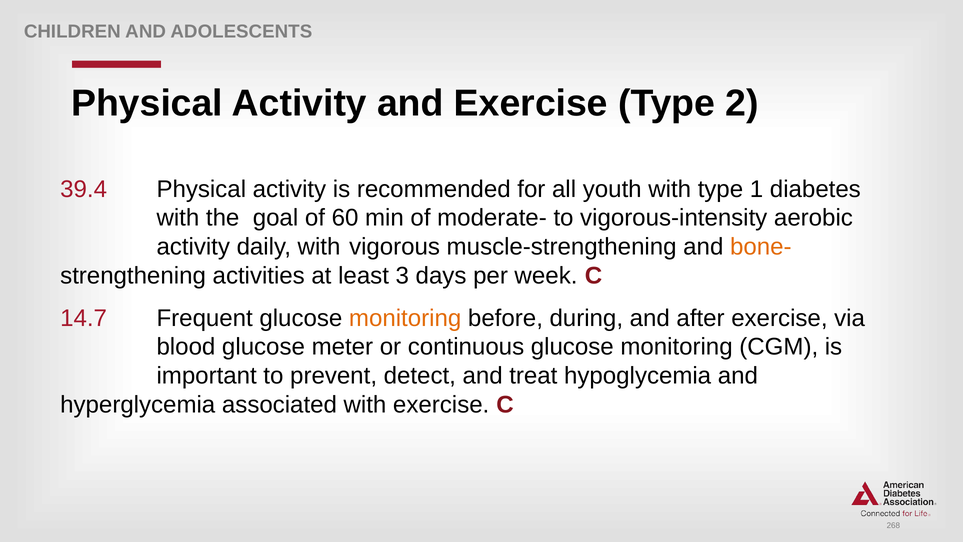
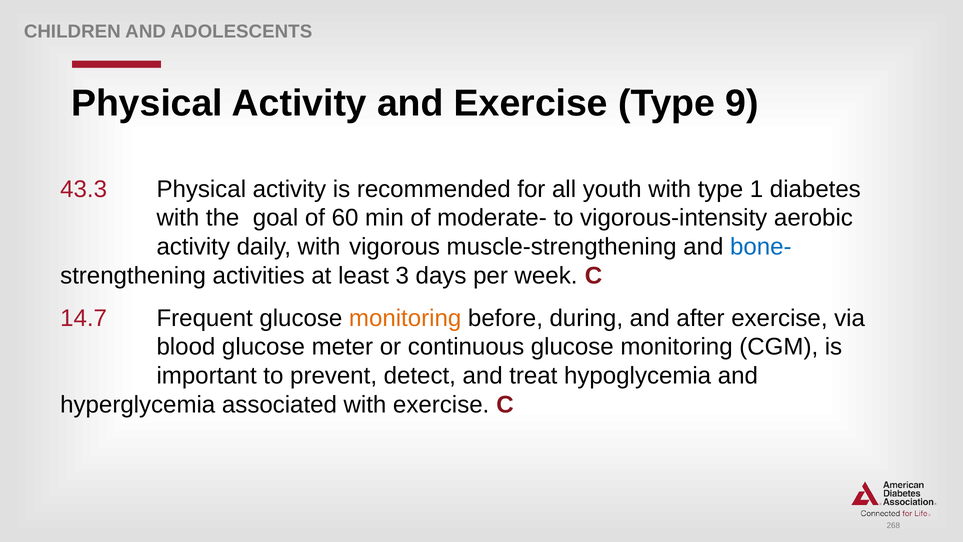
2: 2 -> 9 (742, 103)
39.4: 39.4 -> 43.3 (84, 189)
bone- colour: orange -> blue (761, 247)
